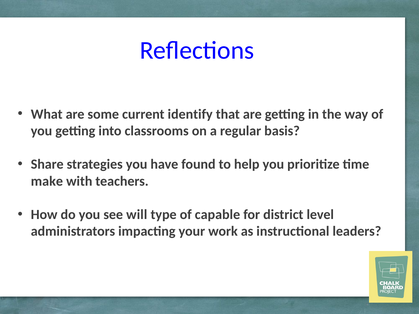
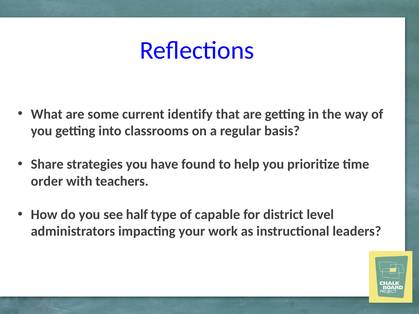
make: make -> order (47, 181)
will: will -> half (137, 215)
